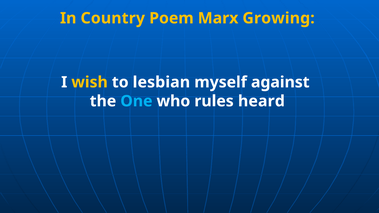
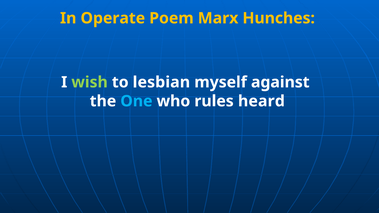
Country: Country -> Operate (113, 18)
Growing: Growing -> Hunches (279, 18)
wish colour: yellow -> light green (90, 82)
